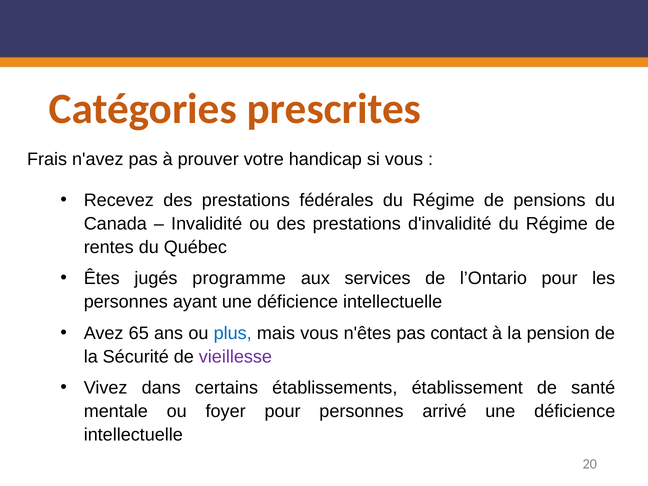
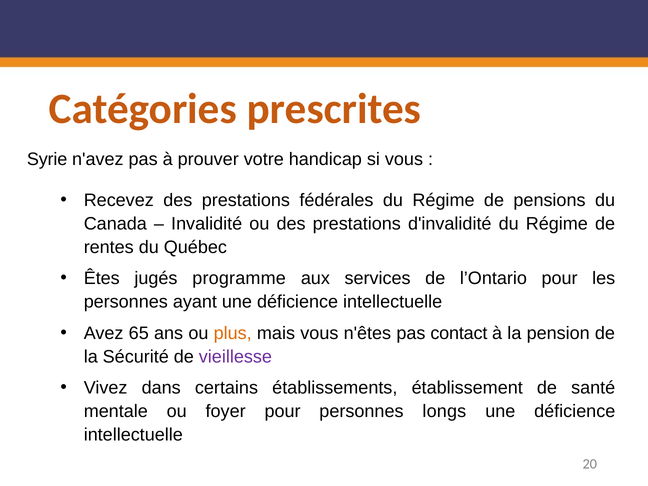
Frais: Frais -> Syrie (47, 160)
plus colour: blue -> orange (233, 333)
arrivé: arrivé -> longs (444, 411)
